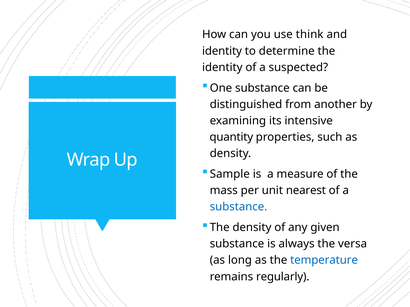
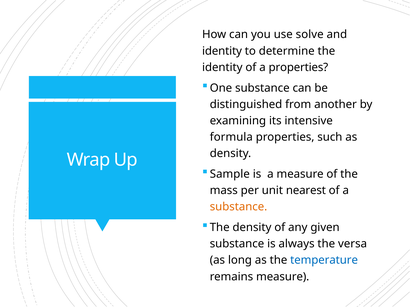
think: think -> solve (310, 35)
a suspected: suspected -> properties (298, 67)
quantity: quantity -> formula (231, 137)
substance colour: blue -> orange (239, 207)
remains regularly: regularly -> measure (283, 277)
